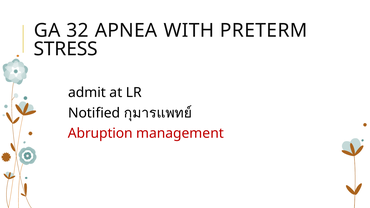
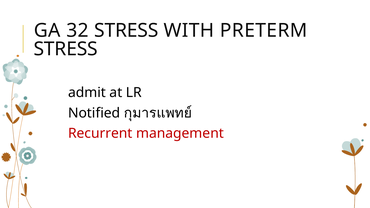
32 APNEA: APNEA -> STRESS (126, 30)
Abruption: Abruption -> Recurrent (100, 133)
